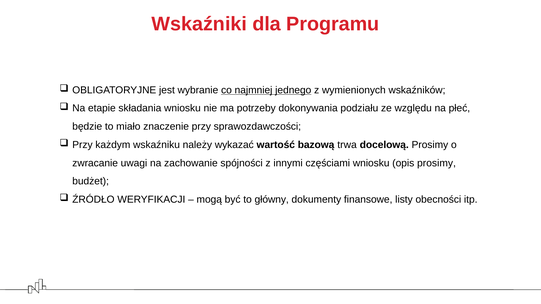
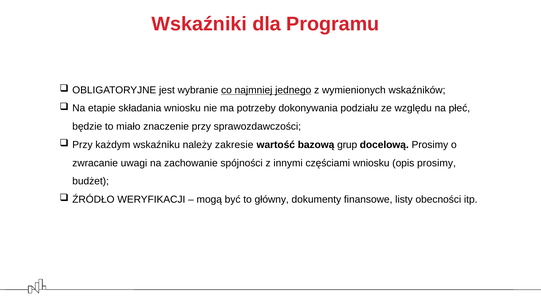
wykazać: wykazać -> zakresie (234, 145)
trwa: trwa -> grup (347, 145)
